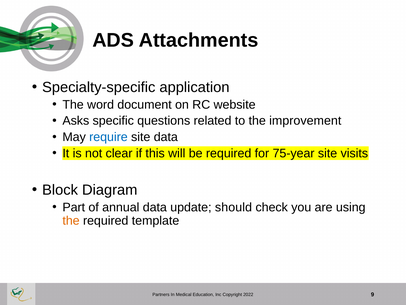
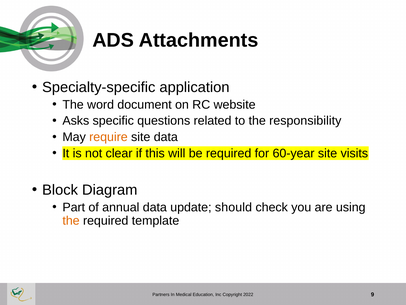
improvement: improvement -> responsibility (305, 121)
require colour: blue -> orange (108, 137)
75-year: 75-year -> 60-year (294, 153)
